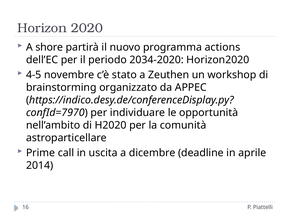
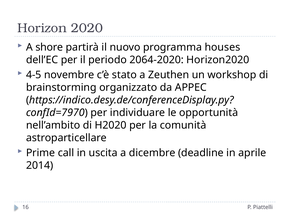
actions: actions -> houses (222, 47)
2034-2020: 2034-2020 -> 2064-2020 (157, 60)
